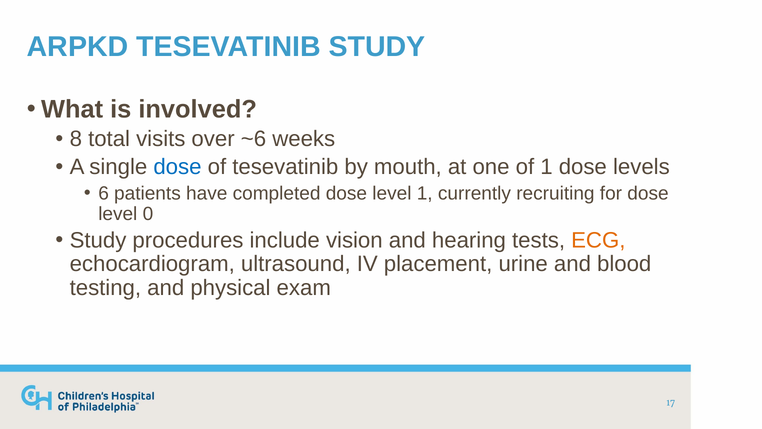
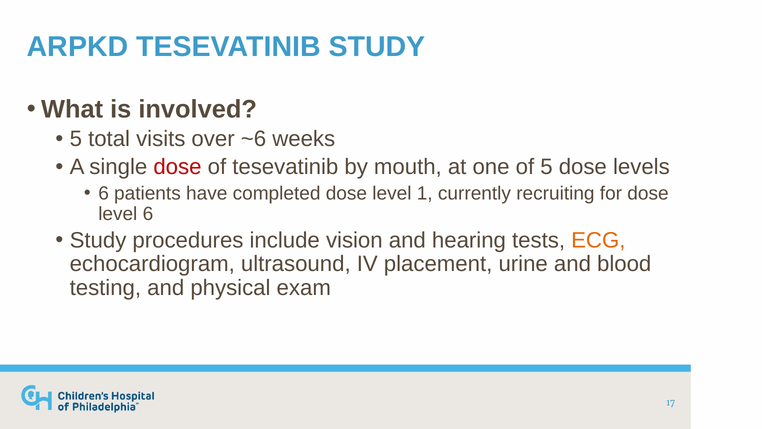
8: 8 -> 5 (76, 139)
dose colour: blue -> red (177, 167)
of 1: 1 -> 5 (546, 167)
level 0: 0 -> 6 (148, 214)
